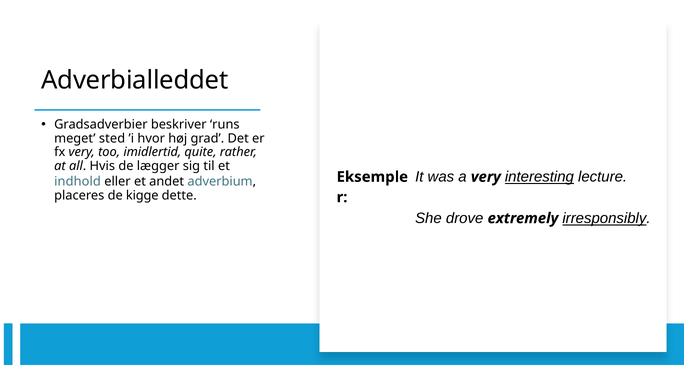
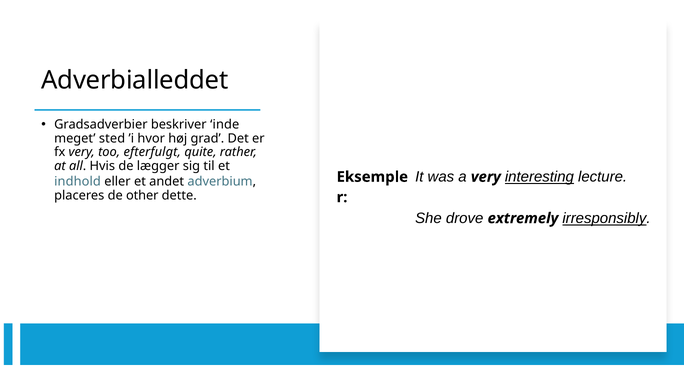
runs: runs -> inde (225, 124)
imidlertid: imidlertid -> efterfulgt (152, 152)
kigge: kigge -> other (142, 196)
